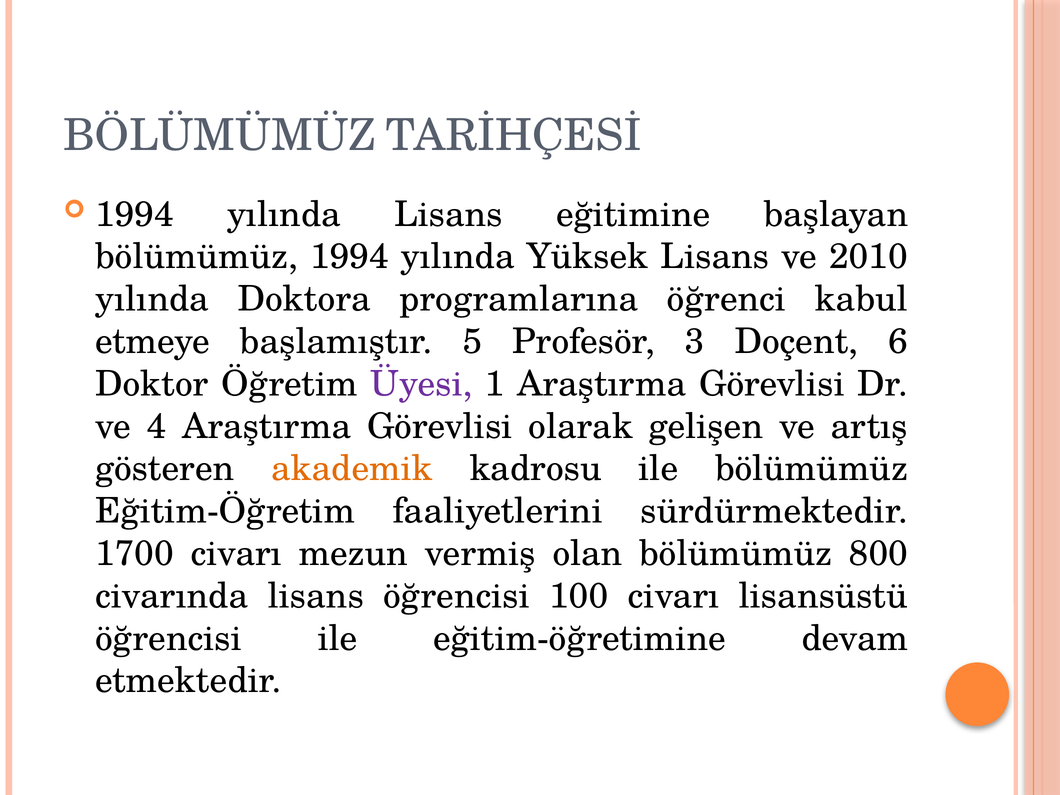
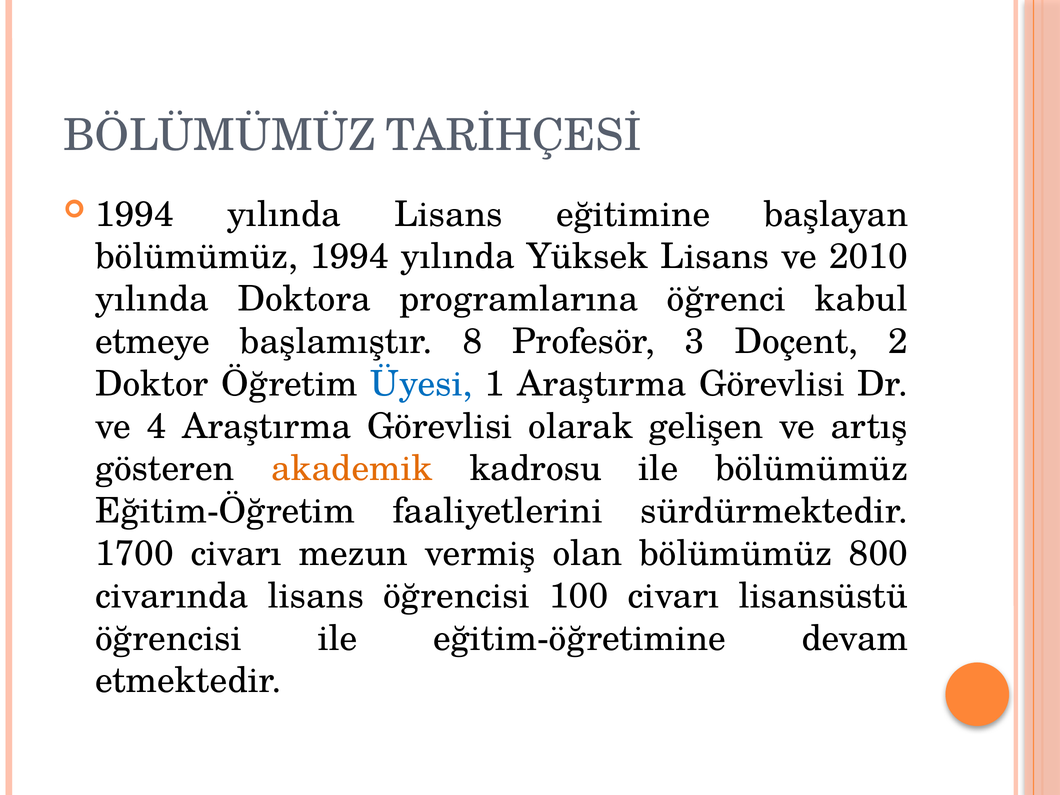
5: 5 -> 8 (472, 342)
6: 6 -> 2 (898, 342)
Üyesi colour: purple -> blue (421, 384)
